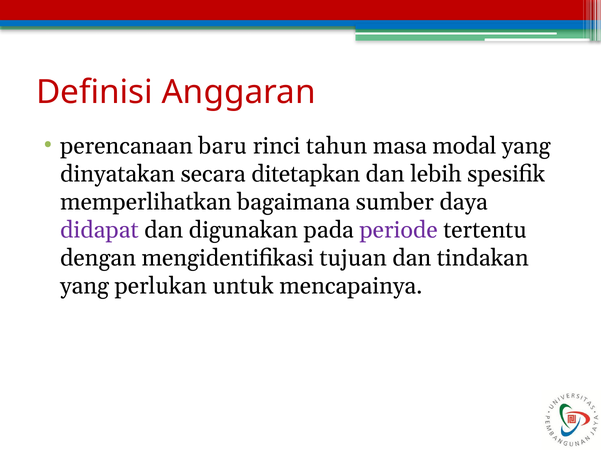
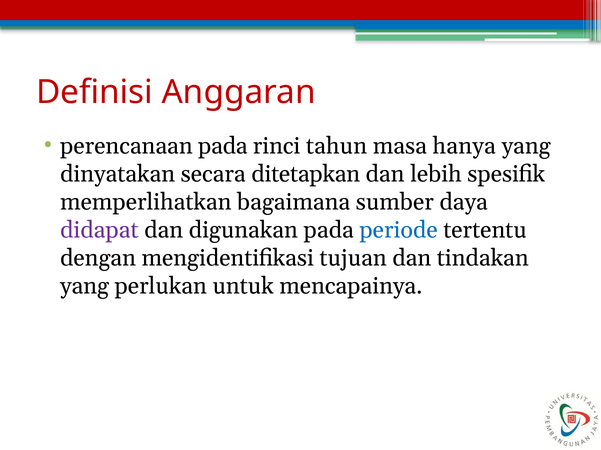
perencanaan baru: baru -> pada (223, 146)
modal: modal -> hanya (464, 146)
periode colour: purple -> blue (399, 231)
